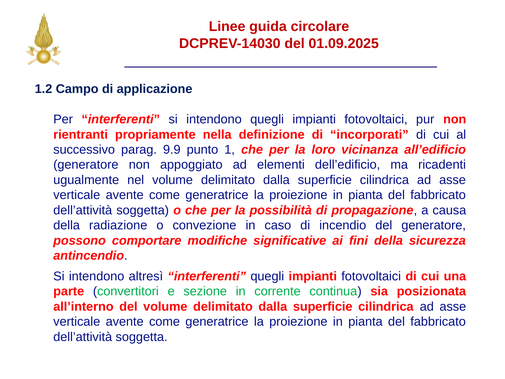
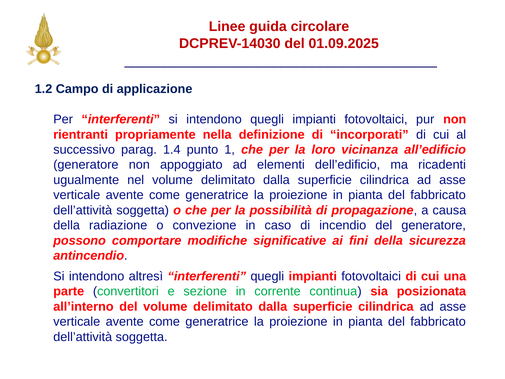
9.9: 9.9 -> 1.4 (172, 150)
